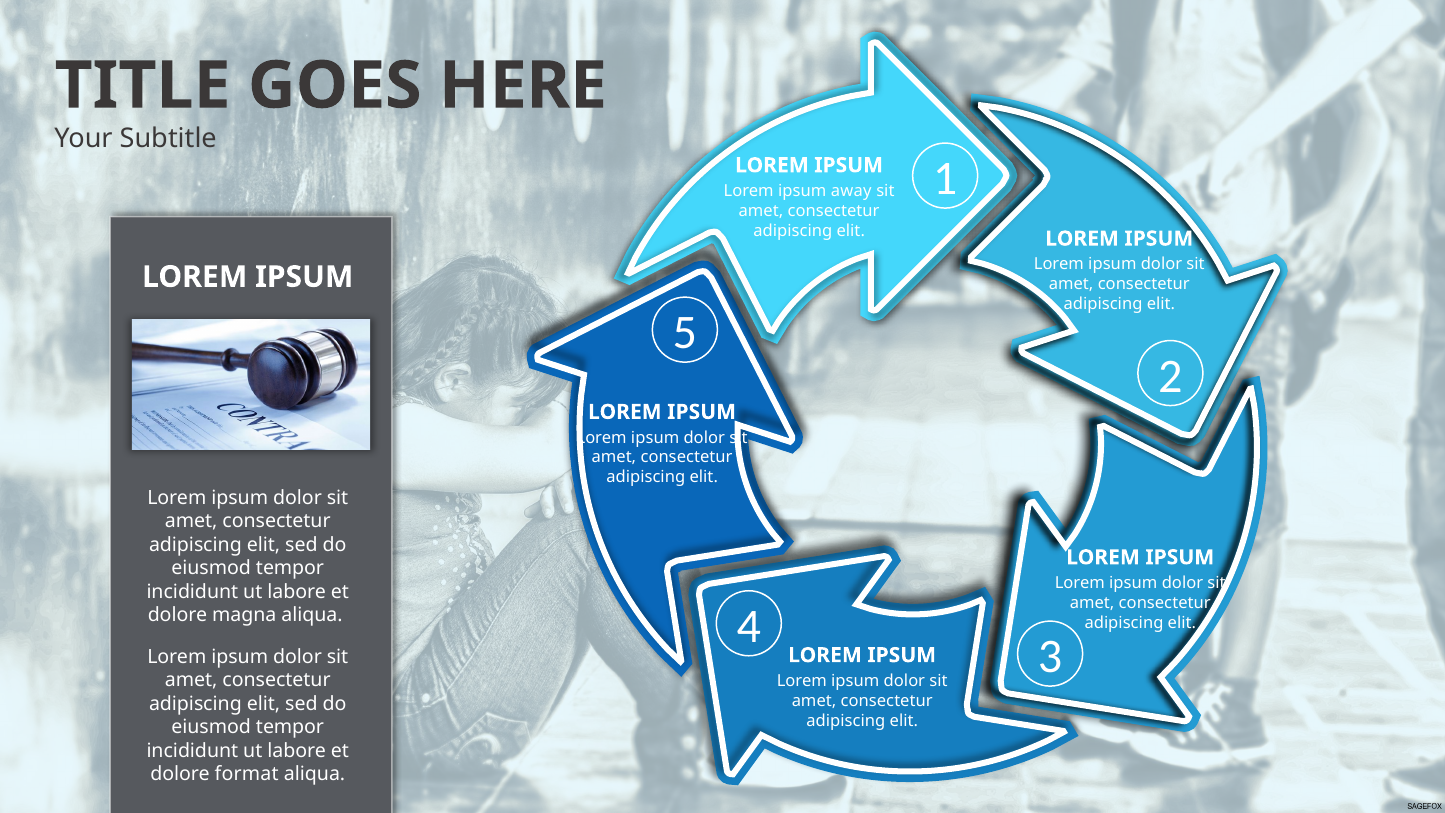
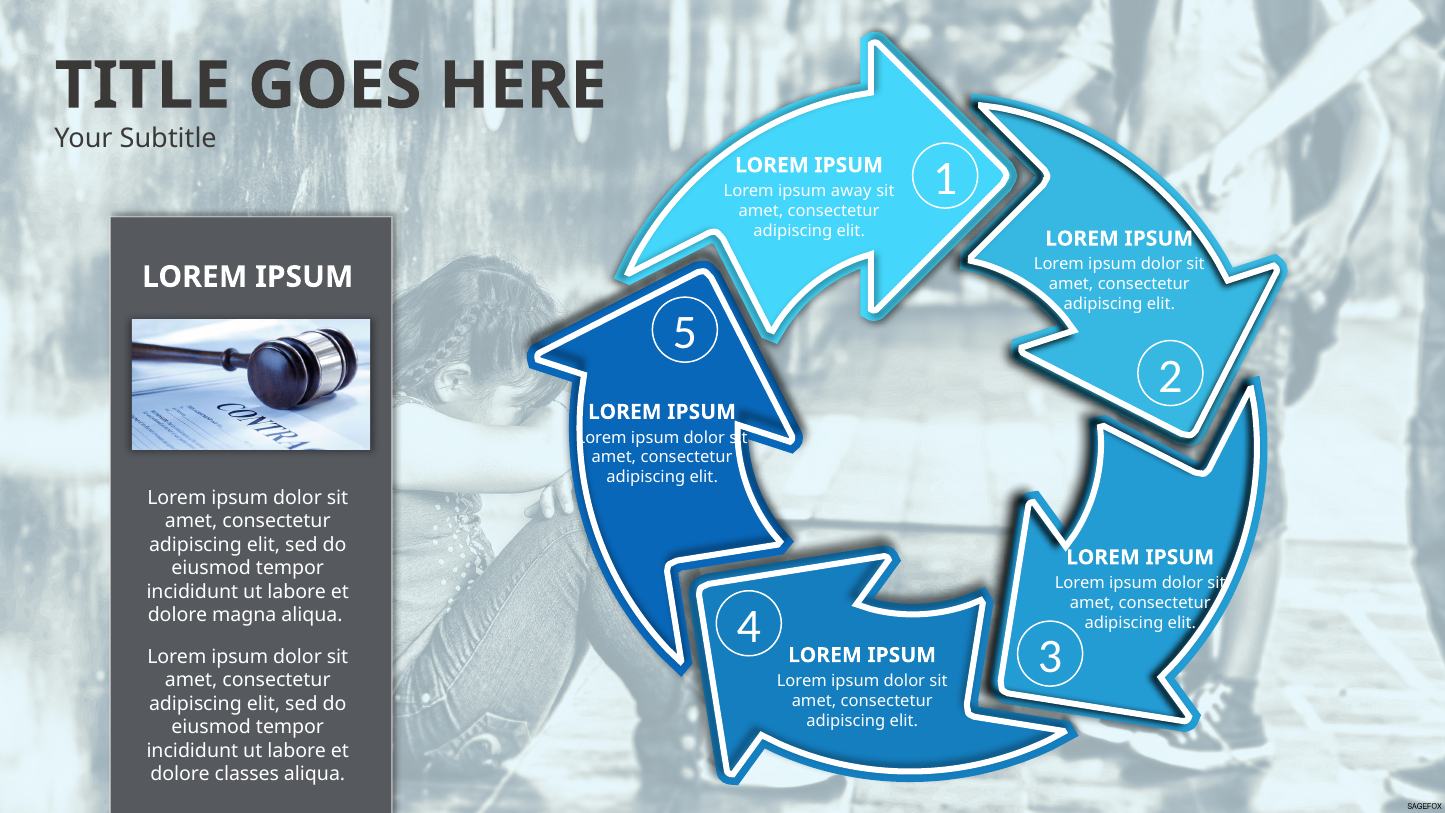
format: format -> classes (247, 774)
